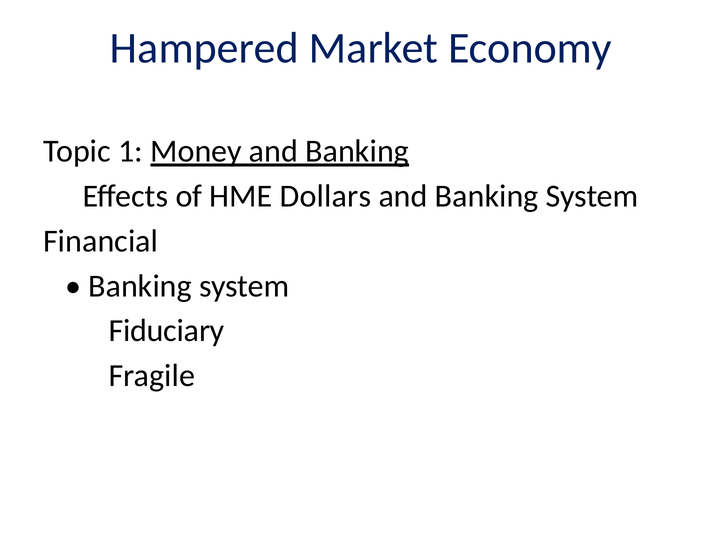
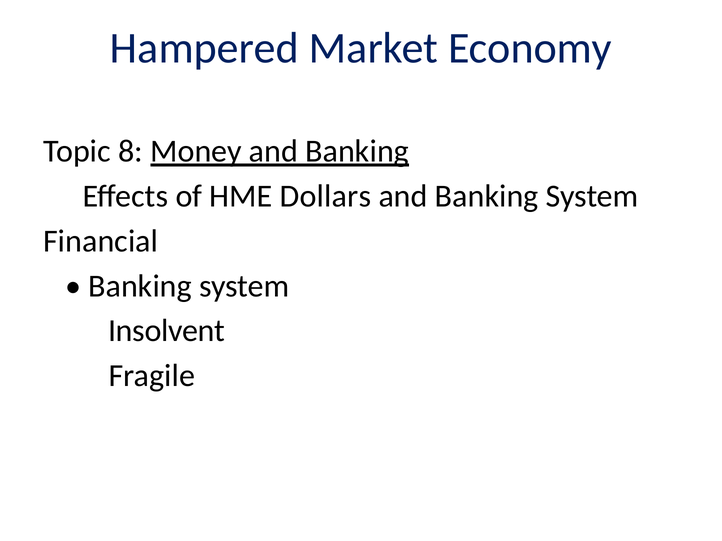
1: 1 -> 8 (130, 151)
Fiduciary: Fiduciary -> Insolvent (167, 331)
